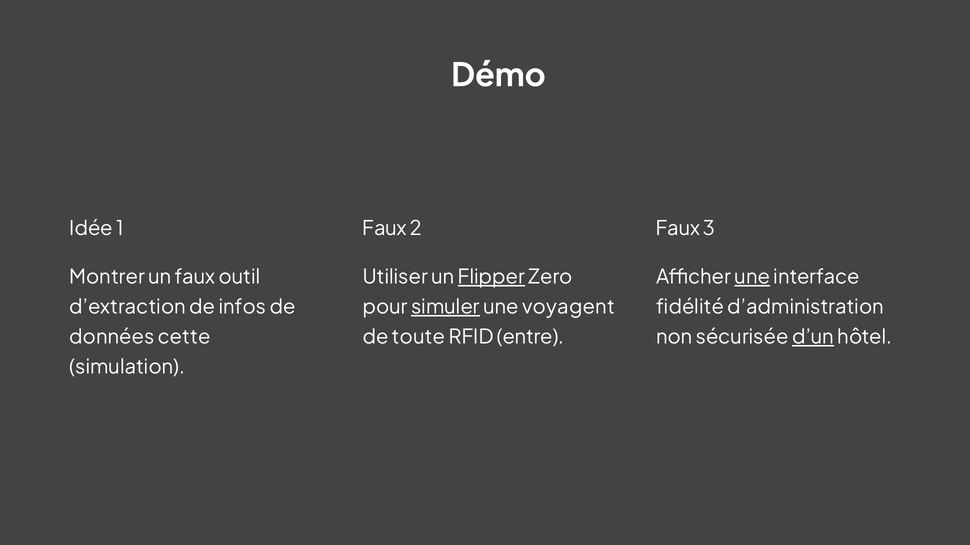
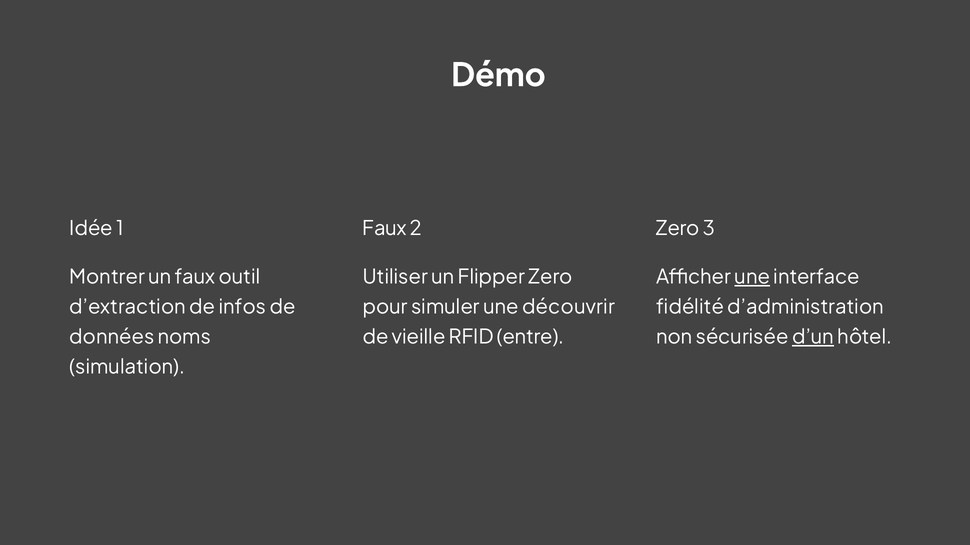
2 Faux: Faux -> Zero (678, 229)
Flipper underline: present -> none (491, 277)
simuler underline: present -> none (445, 308)
voyagent: voyagent -> découvrir (569, 308)
cette: cette -> noms (184, 338)
toute: toute -> vieille (419, 338)
